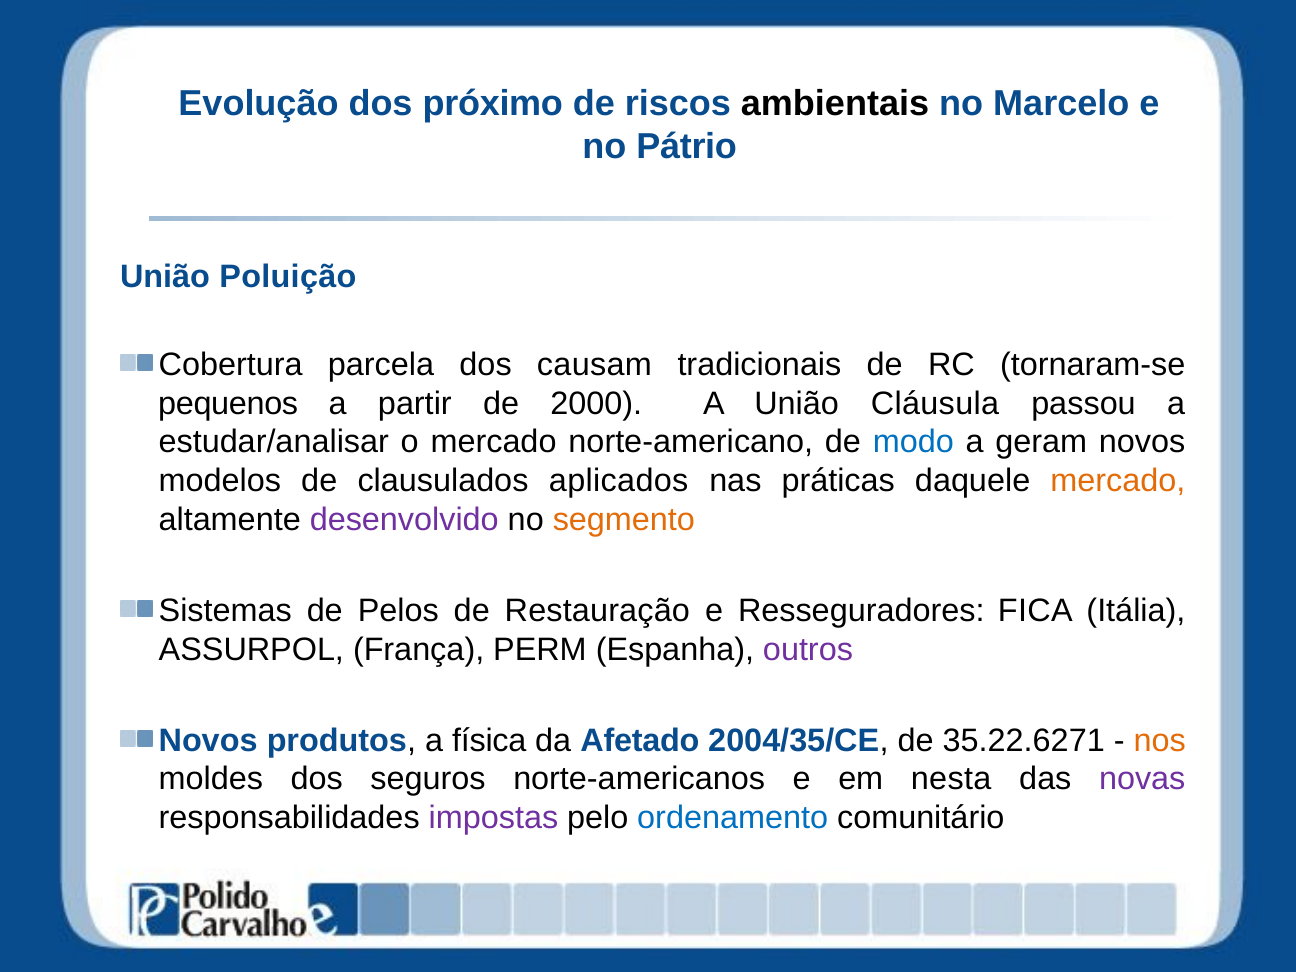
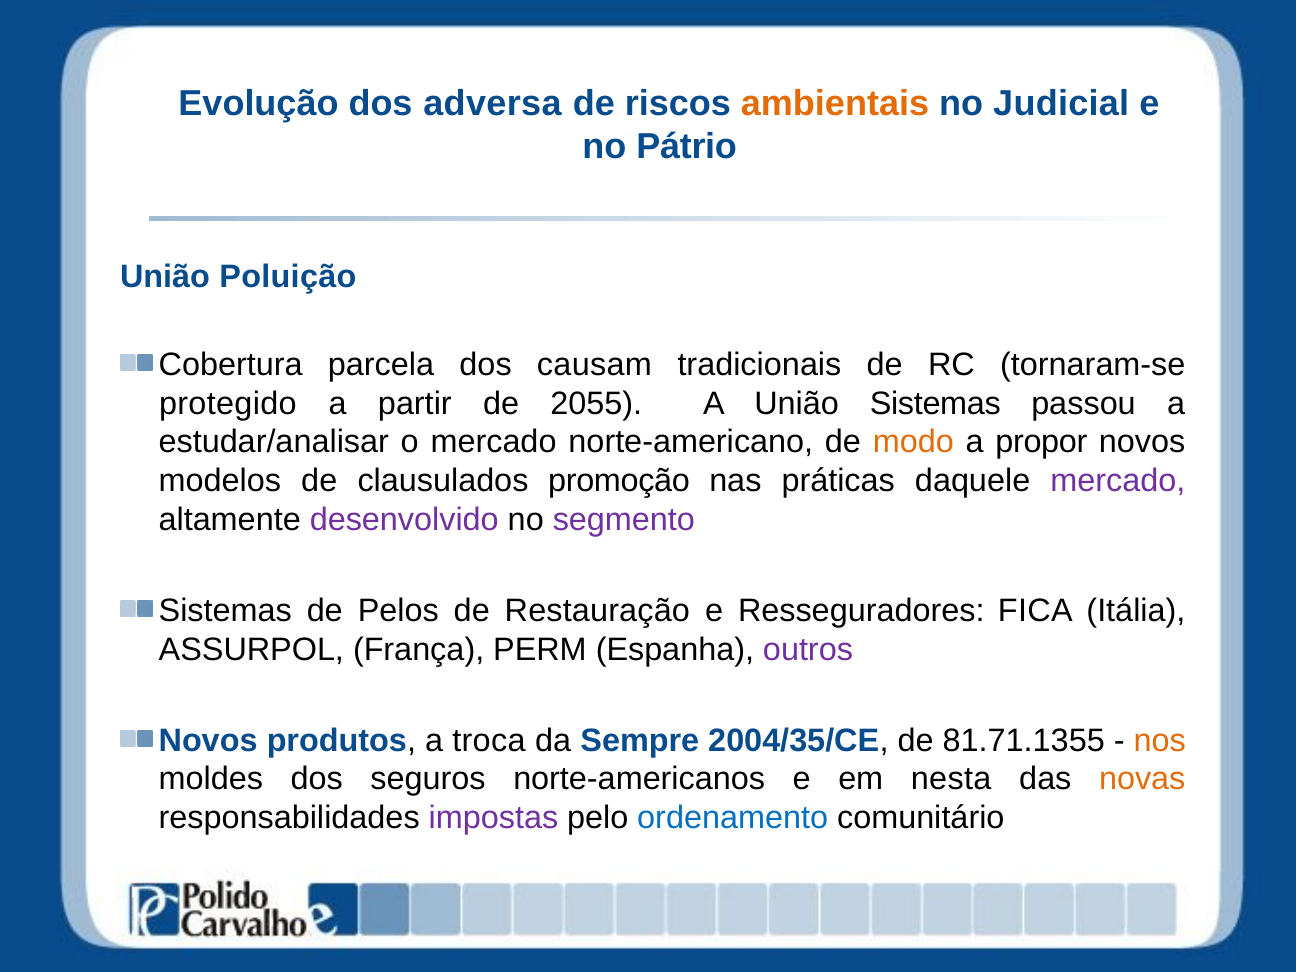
próximo: próximo -> adversa (492, 104)
ambientais colour: black -> orange (835, 104)
Marcelo: Marcelo -> Judicial (1061, 104)
pequenos: pequenos -> protegido (228, 403)
2000: 2000 -> 2055 (596, 403)
União Cláusula: Cláusula -> Sistemas (935, 403)
modo colour: blue -> orange (913, 442)
geram: geram -> propor (1041, 442)
aplicados: aplicados -> promoção (619, 481)
mercado colour: orange -> purple (1118, 481)
segmento colour: orange -> purple (624, 520)
física: física -> troca (489, 740)
Afetado: Afetado -> Sempre (640, 740)
35.22.6271: 35.22.6271 -> 81.71.1355 (1024, 740)
novas colour: purple -> orange (1142, 779)
